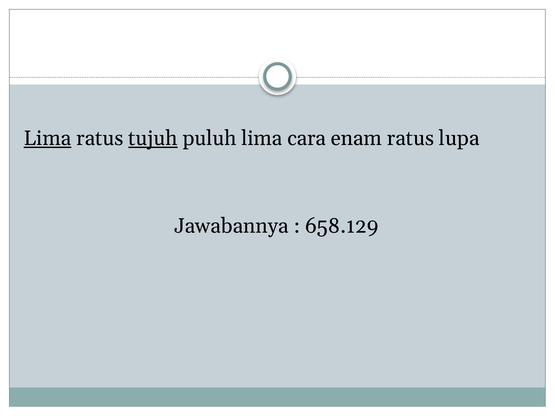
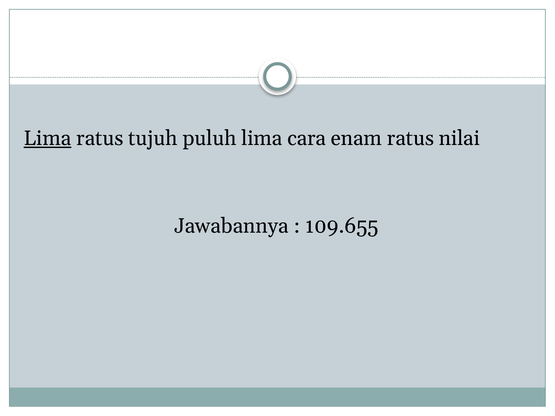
tujuh underline: present -> none (153, 139)
lupa: lupa -> nilai (459, 139)
658.129: 658.129 -> 109.655 (342, 226)
